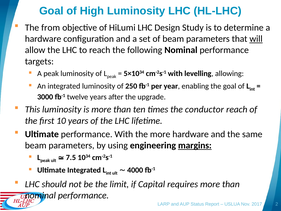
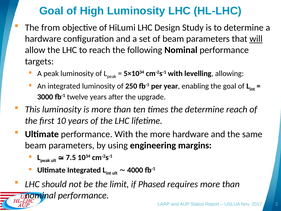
the conductor: conductor -> determine (204, 109)
margins underline: present -> none (195, 145)
Capital: Capital -> Phased (152, 184)
